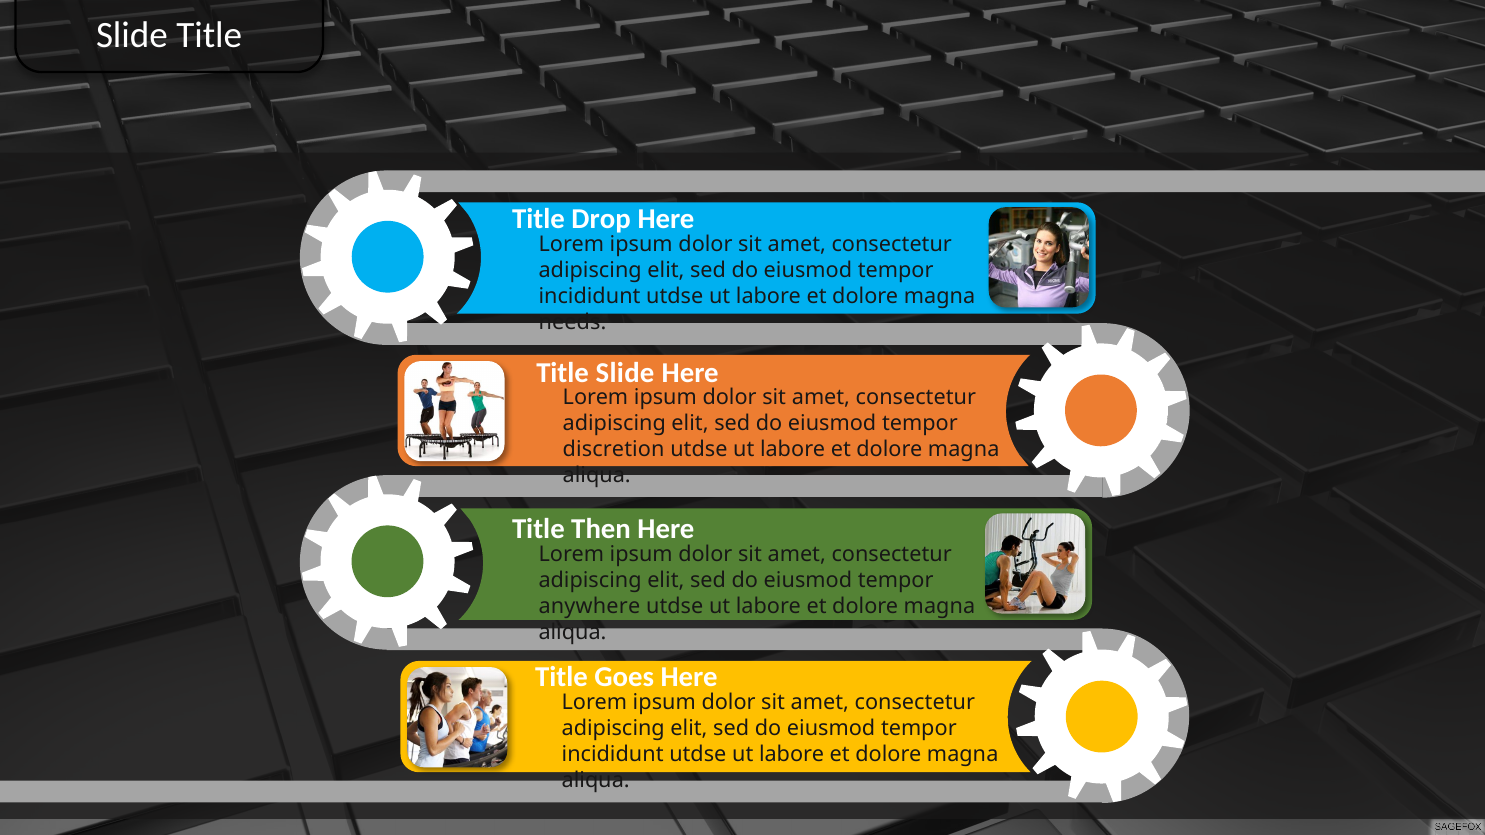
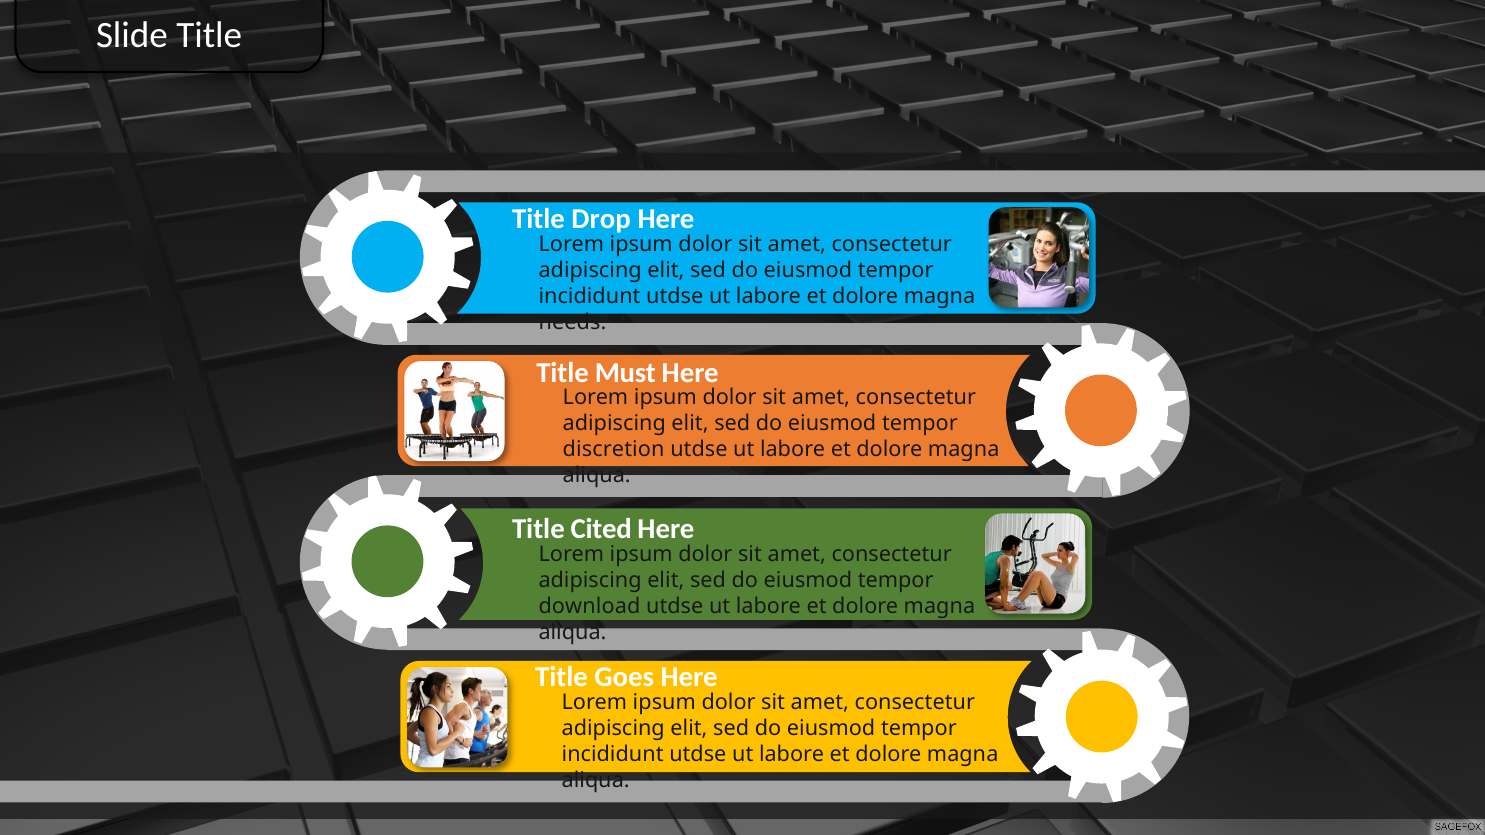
Title Slide: Slide -> Must (625, 373)
Then: Then -> Cited (601, 529)
anywhere: anywhere -> download (589, 606)
